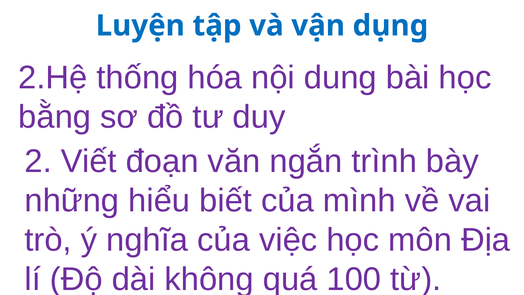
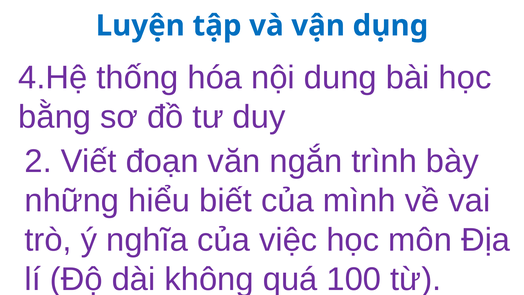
2.Hệ: 2.Hệ -> 4.Hệ (53, 78)
